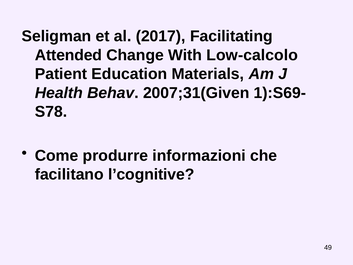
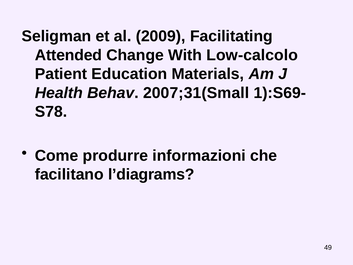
2017: 2017 -> 2009 (161, 36)
2007;31(Given: 2007;31(Given -> 2007;31(Small (196, 93)
l’cognitive: l’cognitive -> l’diagrams (151, 174)
